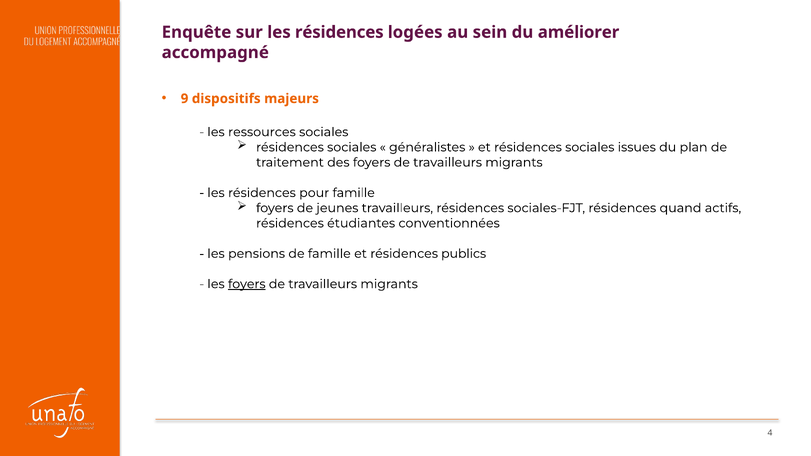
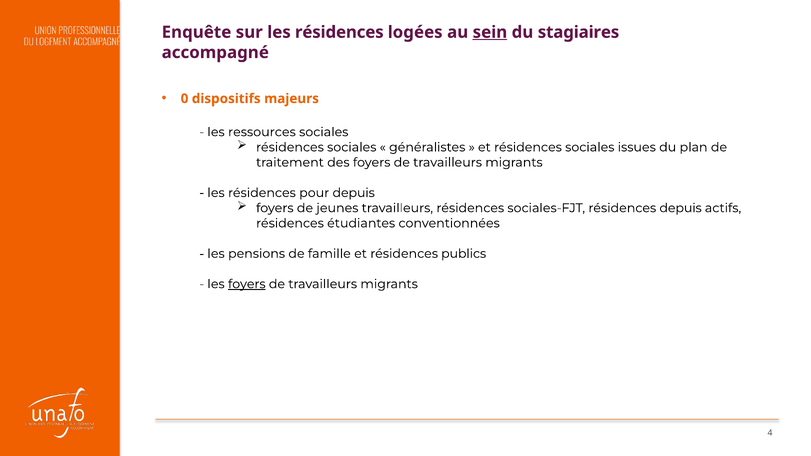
sein underline: none -> present (490, 32)
améliorer: améliorer -> stagiaires (579, 32)
9: 9 -> 0 (185, 99)
pour famille: famille -> depuis (354, 193)
résidences quand: quand -> depuis (681, 208)
